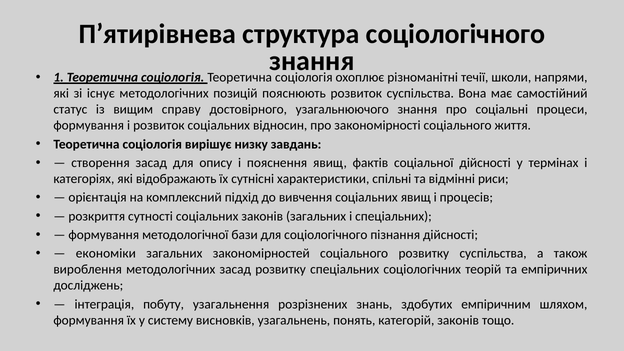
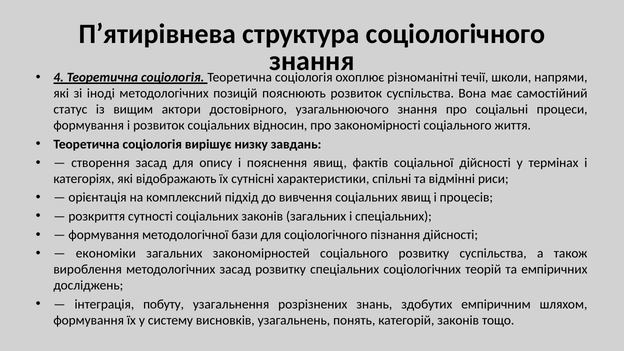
1: 1 -> 4 (59, 78)
існує: існує -> іноді (101, 94)
справу: справу -> актори (181, 110)
